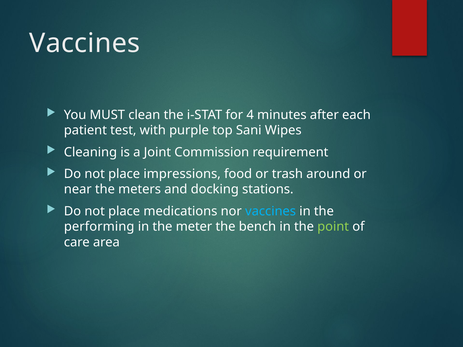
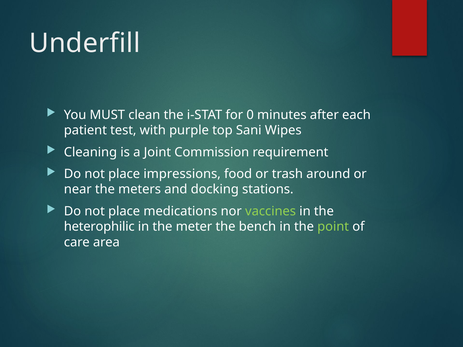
Vaccines: Vaccines -> Underfill (85, 43)
4: 4 -> 0 (250, 115)
vaccines colour: light blue -> light green (271, 211)
performing: performing -> heterophilic (99, 227)
